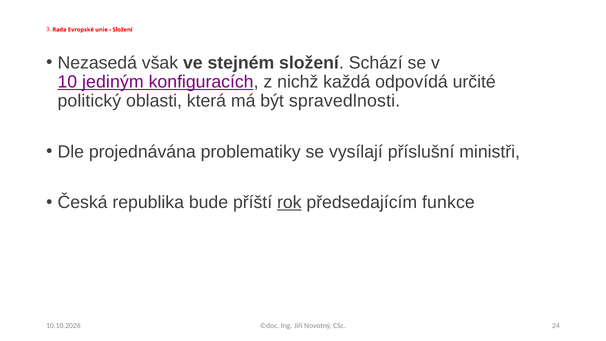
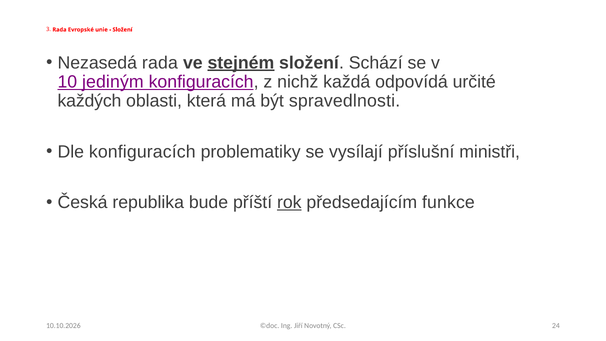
Nezasedá však: však -> rada (160, 63)
stejném underline: none -> present (241, 63)
politický: politický -> každých (89, 101)
Dle projednávána: projednávána -> konfiguracích (142, 152)
